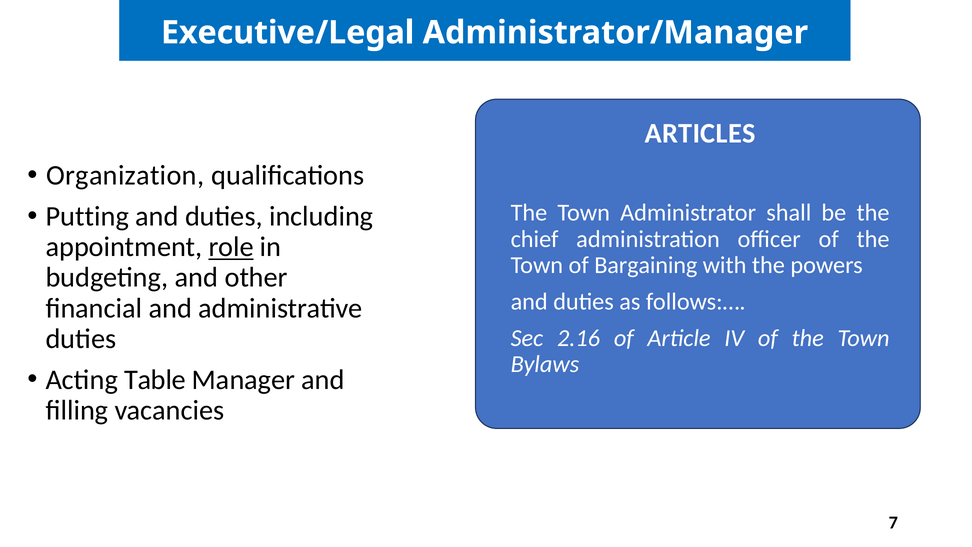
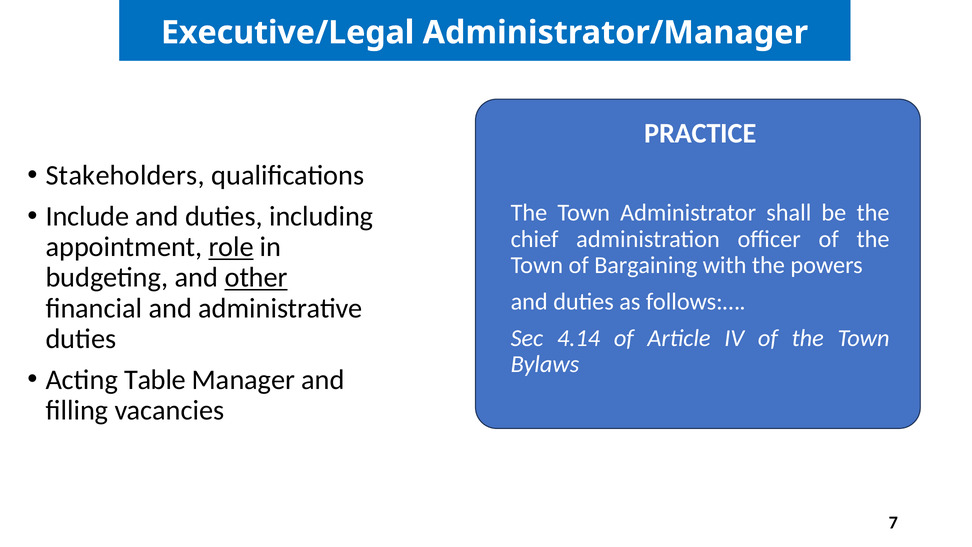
ARTICLES: ARTICLES -> PRACTICE (700, 133)
Organization: Organization -> Stakeholders (125, 175)
Putting: Putting -> Include (87, 216)
other underline: none -> present (256, 277)
2.16: 2.16 -> 4.14 (579, 338)
